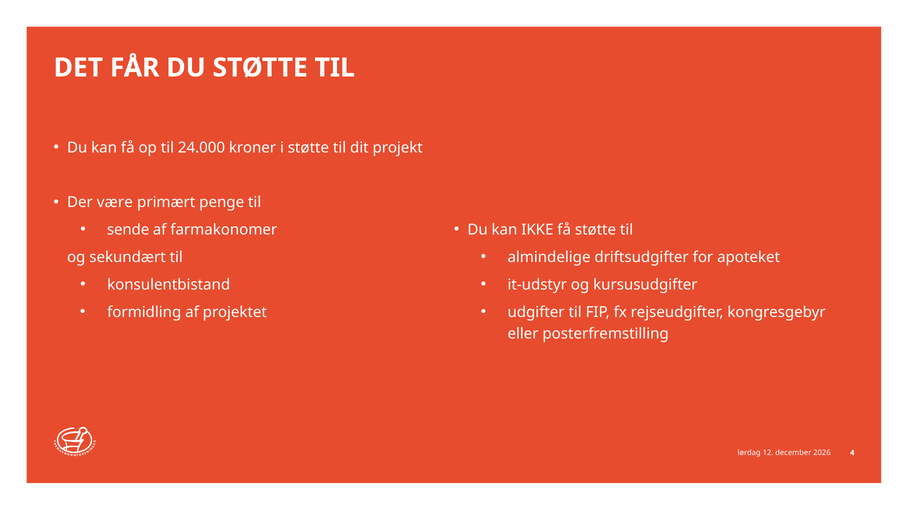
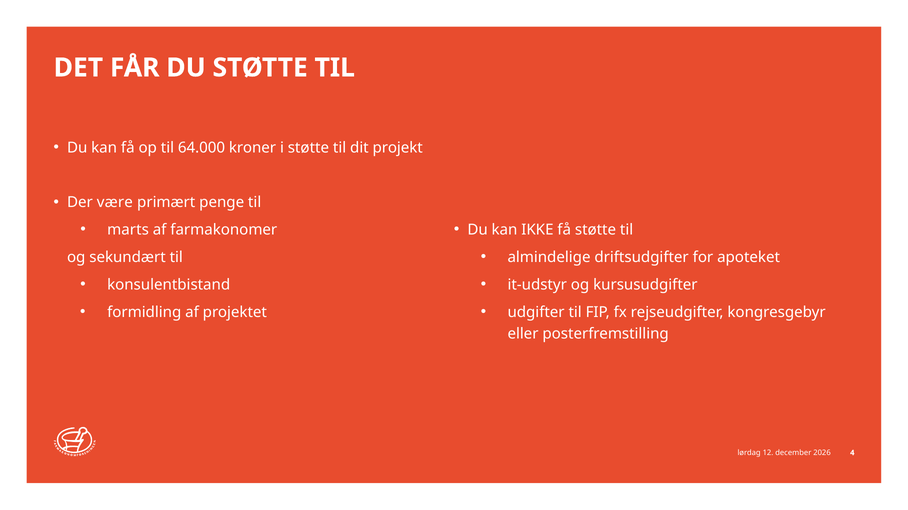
24.000: 24.000 -> 64.000 (202, 148)
sende: sende -> marts (128, 230)
